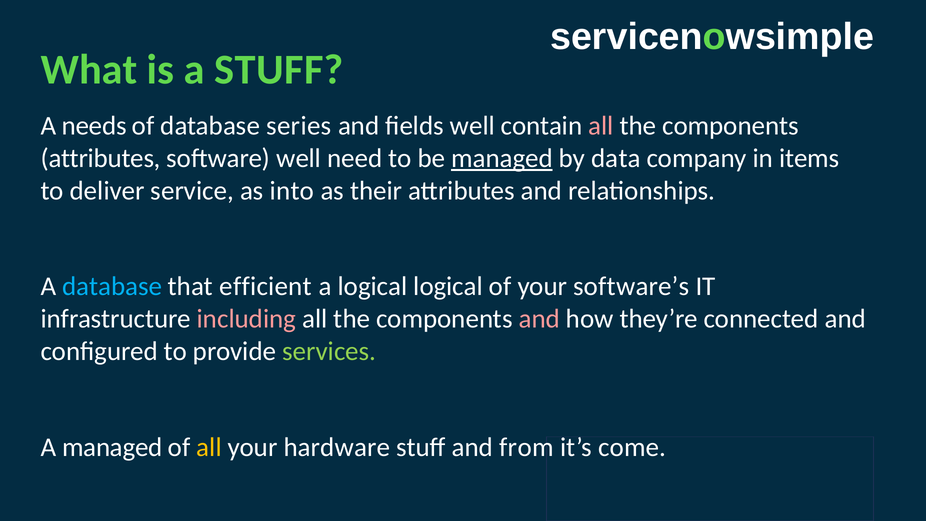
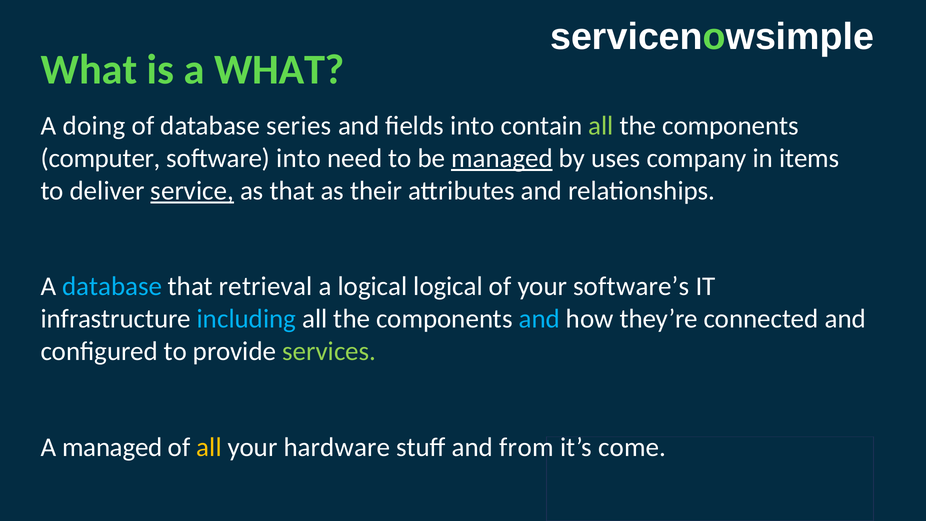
a STUFF: STUFF -> WHAT (279, 70)
needs: needs -> doing (94, 126)
fields well: well -> into (472, 126)
all colour: pink -> light green (601, 126)
attributes: attributes -> computer (101, 158)
software well: well -> into (299, 158)
data: data -> uses (616, 158)
service underline: none -> present (192, 191)
as into: into -> that (292, 191)
efficient: efficient -> retrieval (266, 286)
including colour: pink -> light blue (246, 319)
and colour: pink -> light blue (539, 319)
